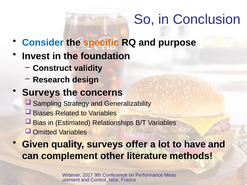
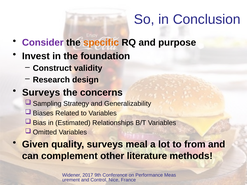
Consider colour: blue -> purple (43, 43)
offer: offer -> meal (137, 145)
have: have -> from (195, 145)
